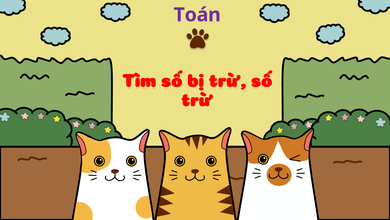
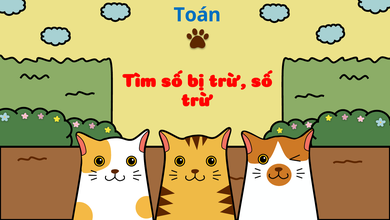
Toán colour: purple -> blue (197, 15)
